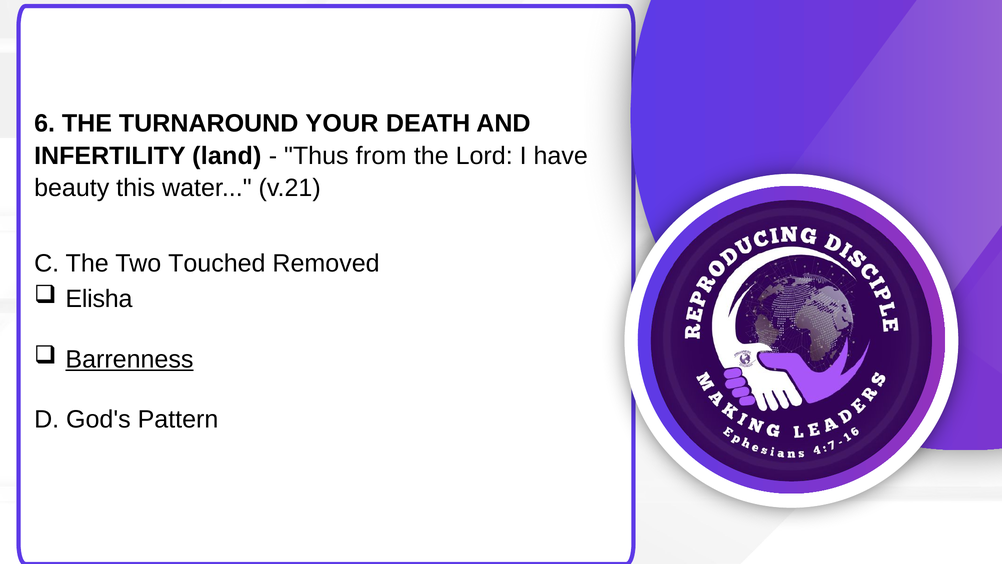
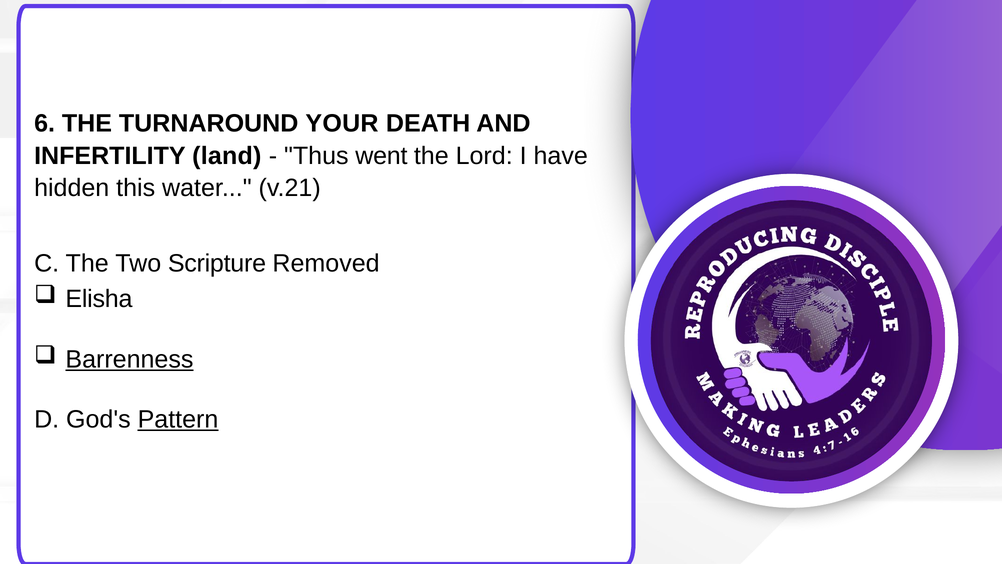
from: from -> went (381, 156)
beauty: beauty -> hidden (72, 188)
Touched: Touched -> Scripture (217, 263)
Pattern underline: none -> present (178, 419)
